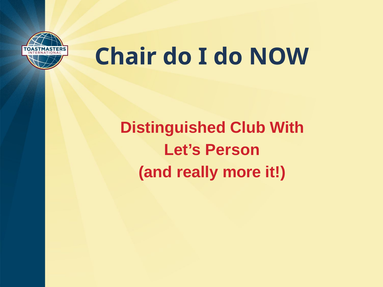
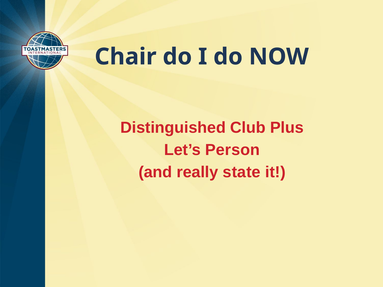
With: With -> Plus (287, 128)
more: more -> state (242, 172)
